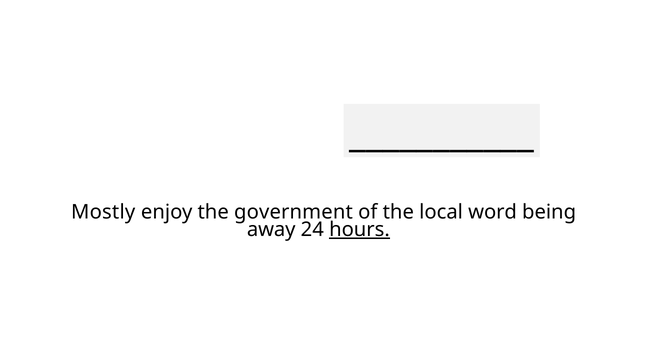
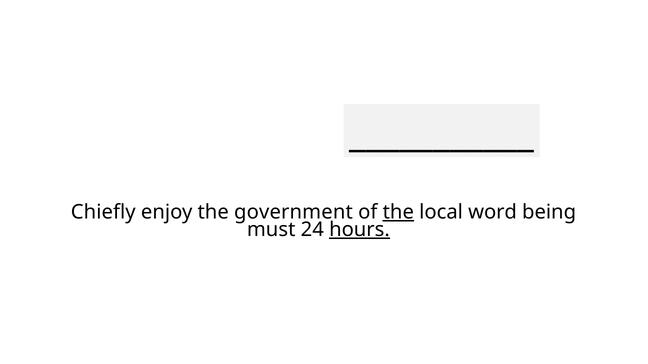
Mostly: Mostly -> Chiefly (103, 212)
the underline: none -> present (398, 212)
away: away -> must (271, 230)
